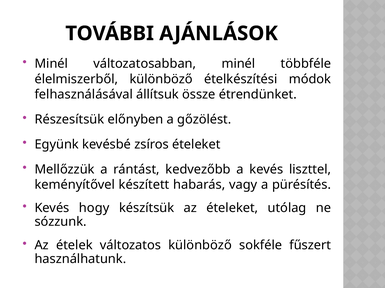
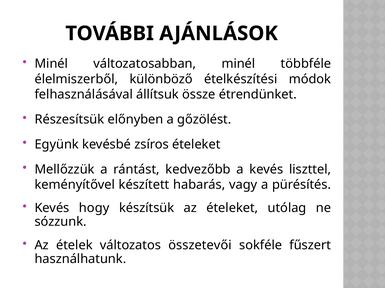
változatos különböző: különböző -> összetevői (200, 246)
